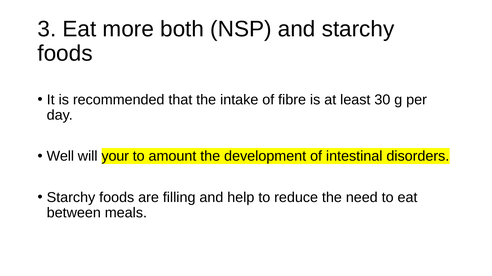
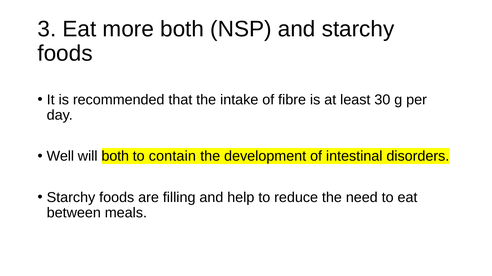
will your: your -> both (115, 157)
amount: amount -> contain (172, 157)
